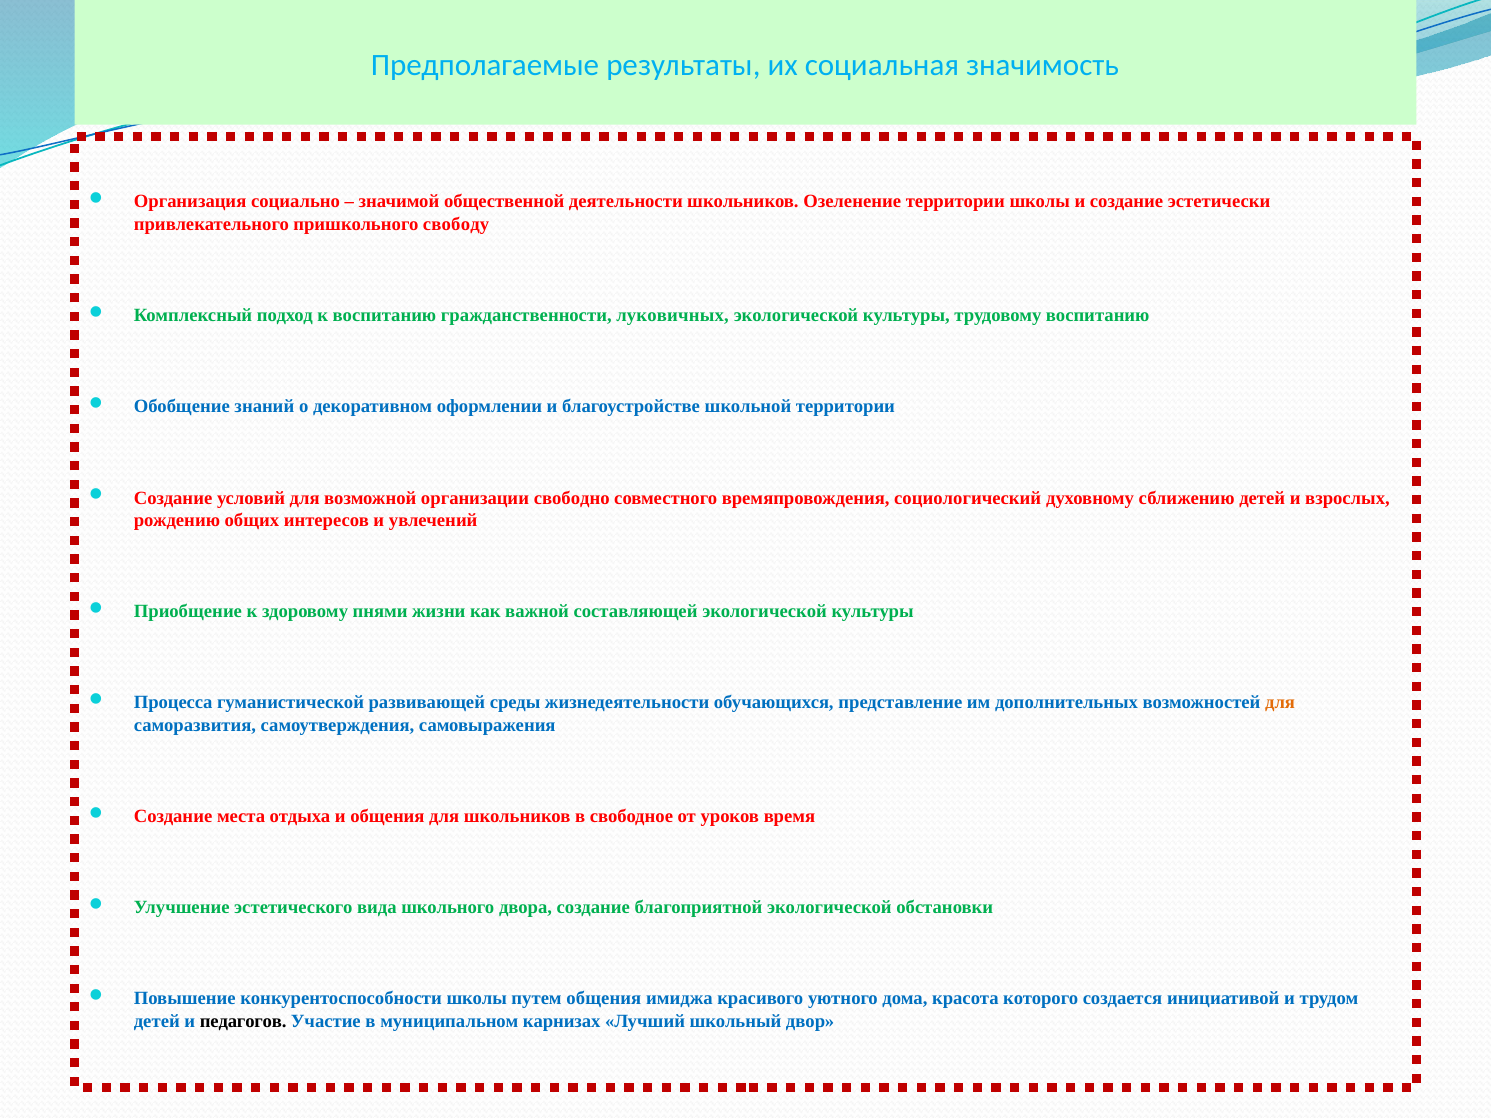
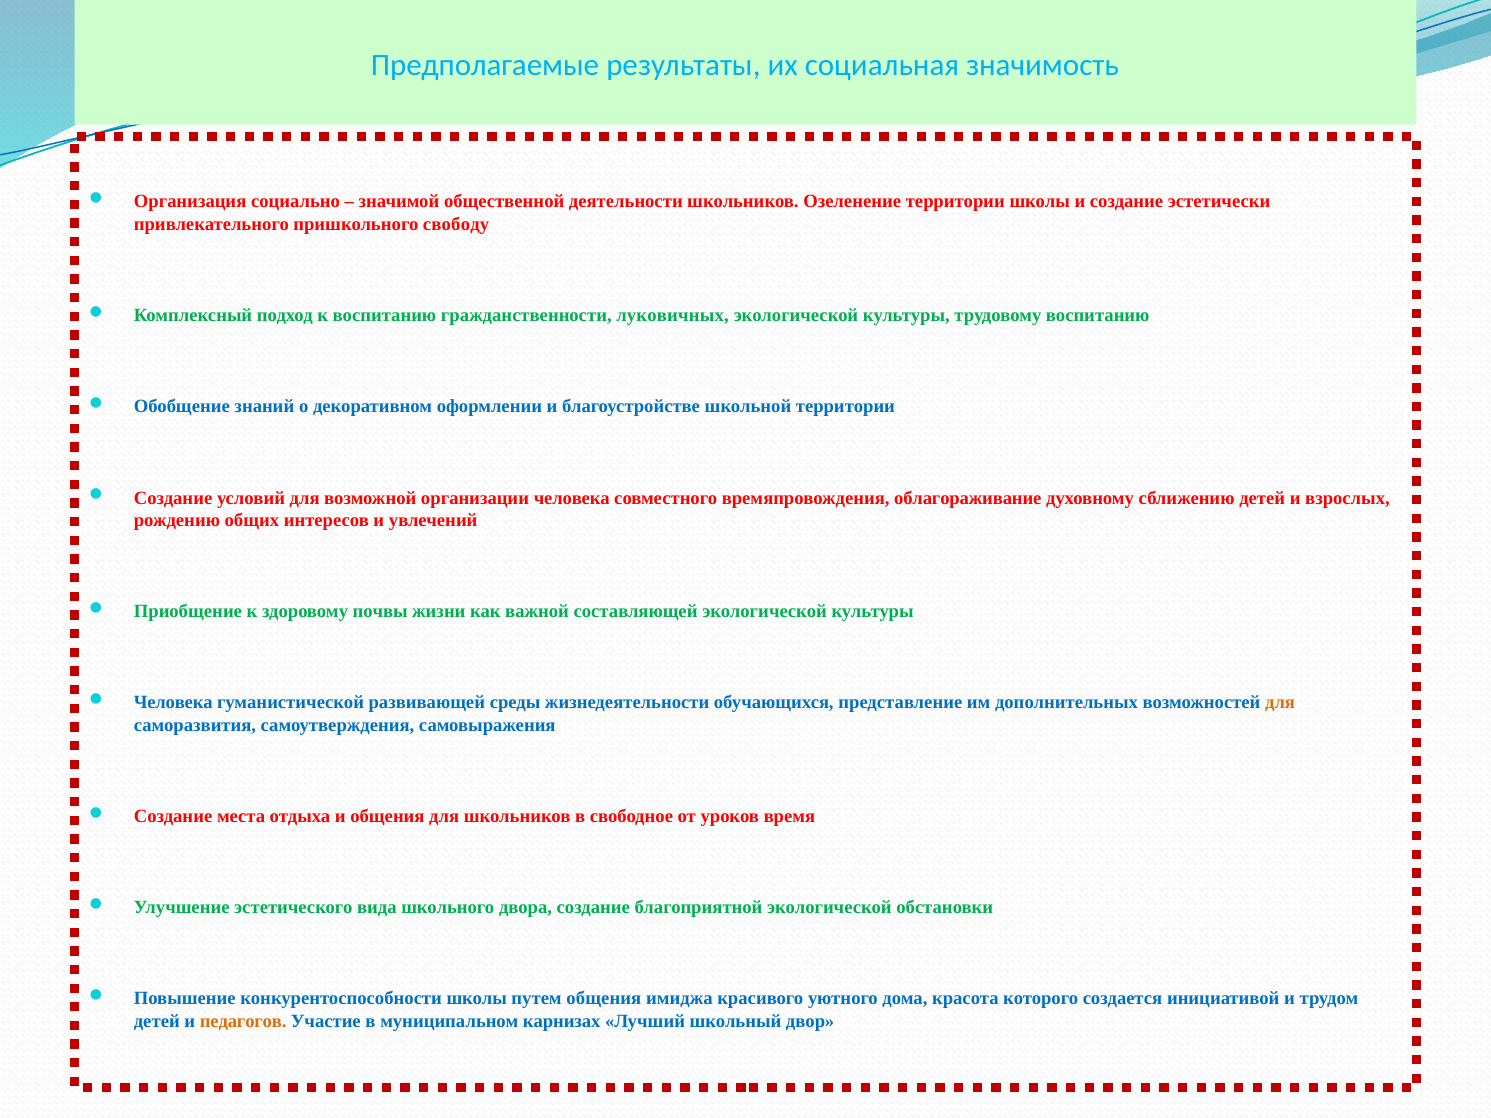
организации свободно: свободно -> человека (572, 498)
социологический: социологический -> облагораживание (968, 498)
пнями: пнями -> почвы (380, 612)
Процесса: Процесса -> Человека (173, 703)
педагогов colour: black -> orange (243, 1021)
